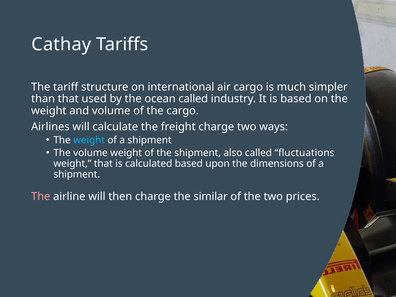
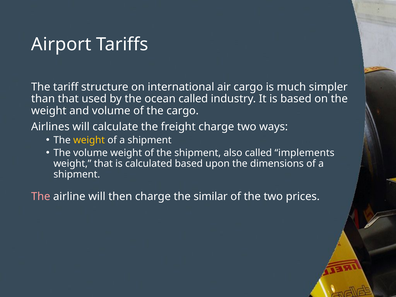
Cathay: Cathay -> Airport (61, 44)
weight colour: light blue -> yellow (89, 140)
fluctuations: fluctuations -> implements (305, 153)
